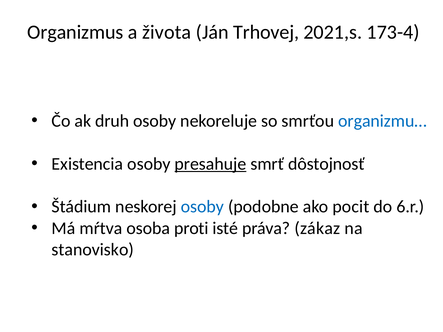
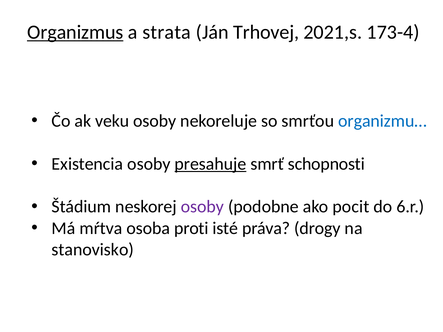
Organizmus underline: none -> present (75, 32)
života: života -> strata (167, 32)
druh: druh -> veku (112, 121)
dôstojnosť: dôstojnosť -> schopnosti (326, 164)
osoby colour: blue -> purple (202, 207)
zákaz: zákaz -> drogy (317, 228)
